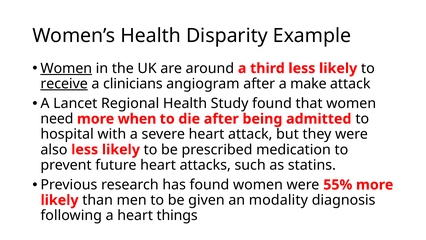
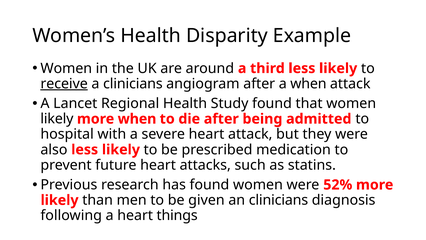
Women underline: present -> none (66, 68)
a make: make -> when (308, 84)
need: need -> likely (57, 119)
55%: 55% -> 52% (338, 185)
an modality: modality -> clinicians (278, 200)
